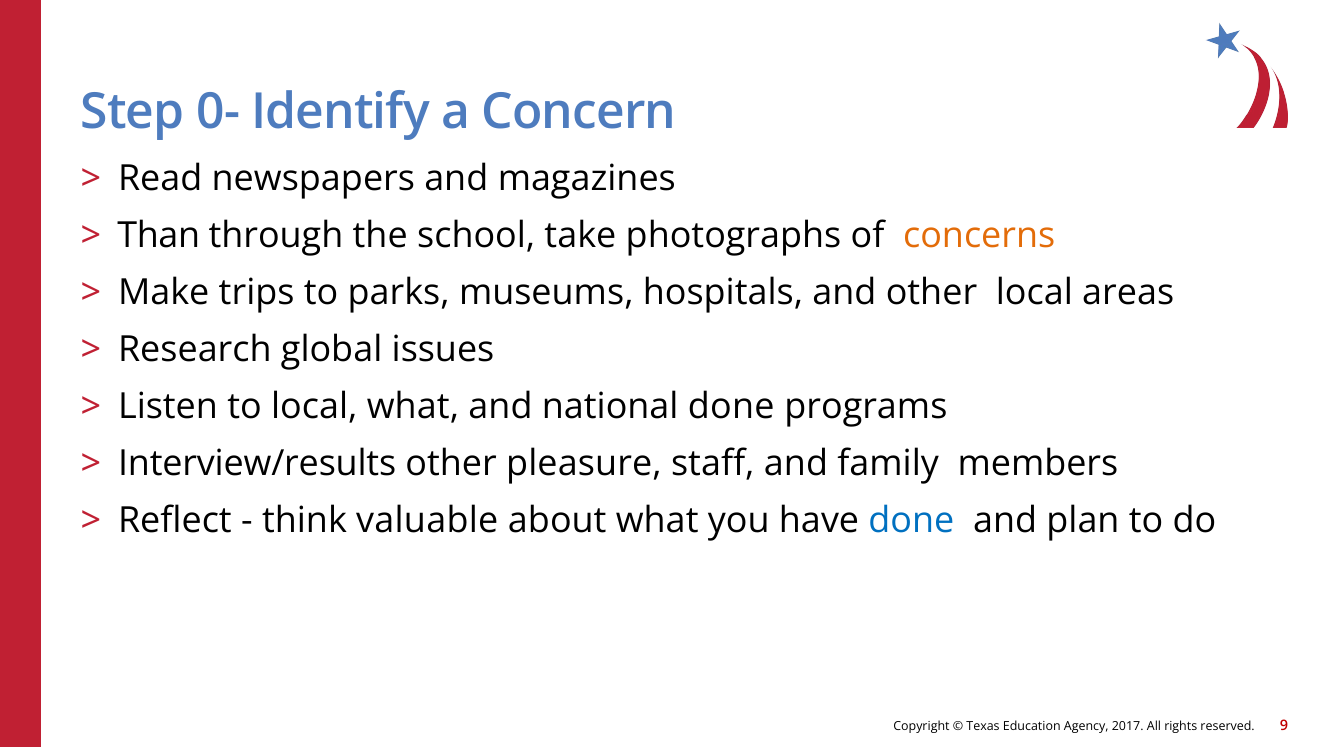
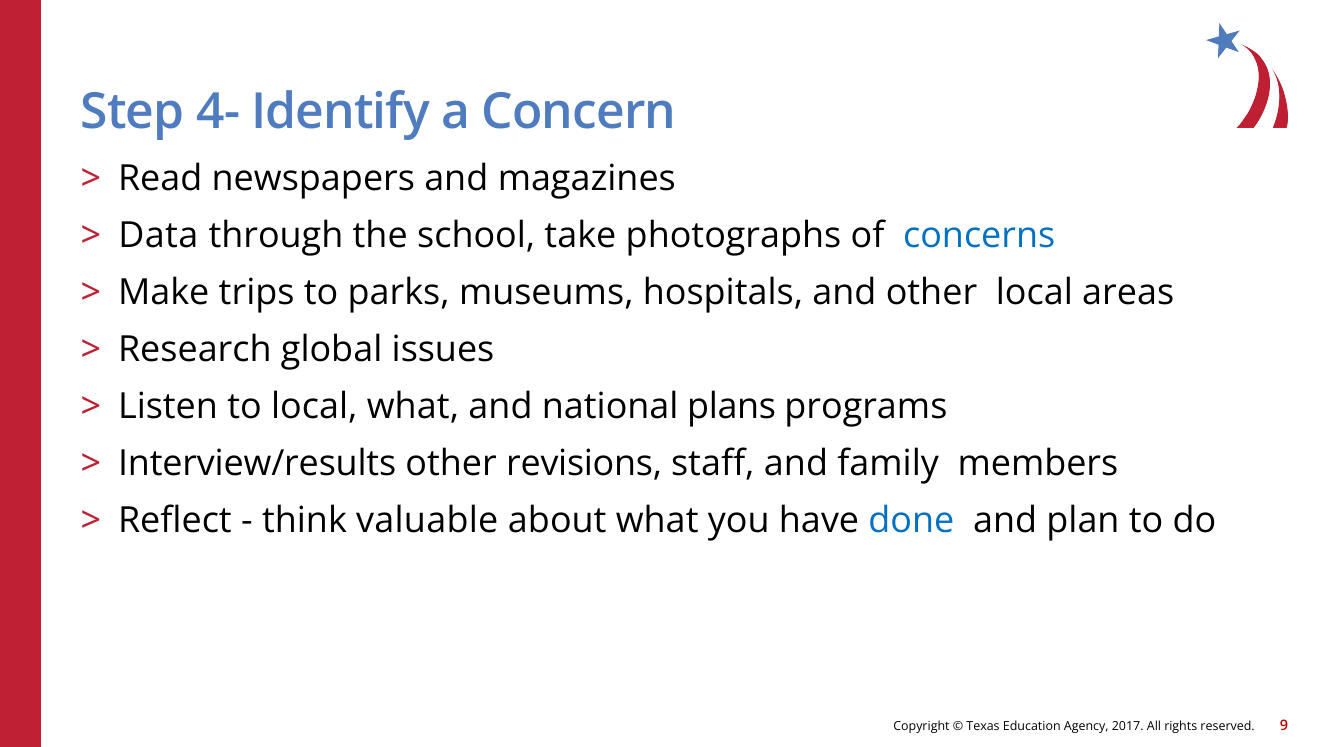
0-: 0- -> 4- (218, 113)
Than: Than -> Data (158, 236)
concerns colour: orange -> blue (979, 236)
national done: done -> plans (732, 407)
pleasure: pleasure -> revisions (584, 464)
